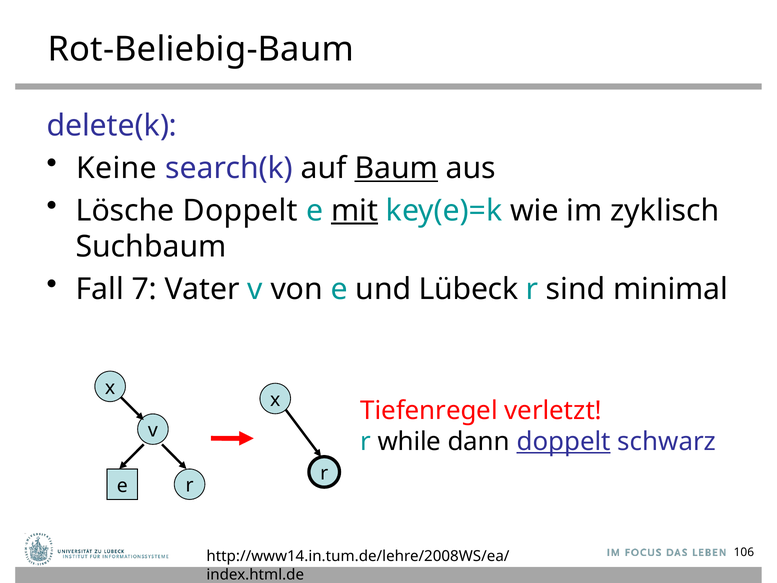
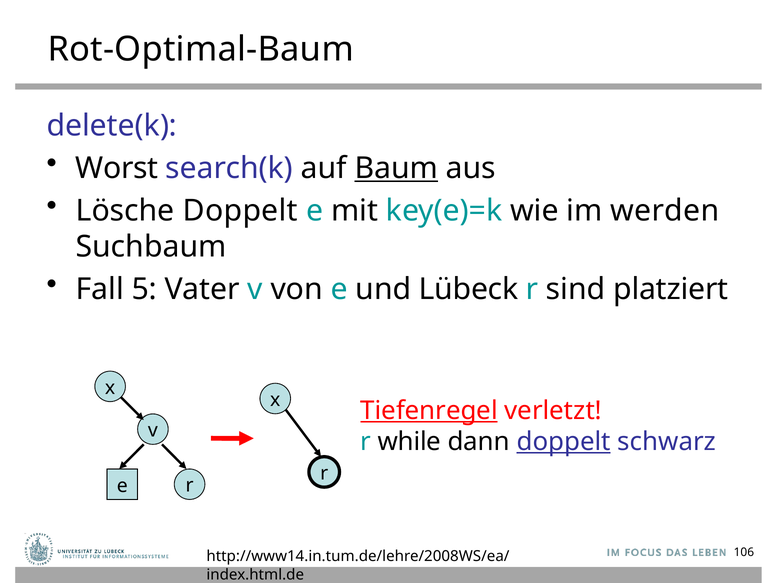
Rot-Beliebig-Baum: Rot-Beliebig-Baum -> Rot-Optimal-Baum (201, 49)
Keine: Keine -> Worst (117, 168)
mit underline: present -> none (355, 211)
zyklisch: zyklisch -> werden (665, 211)
7: 7 -> 5 (144, 289)
minimal: minimal -> platziert (671, 289)
Tiefenregel underline: none -> present (429, 410)
